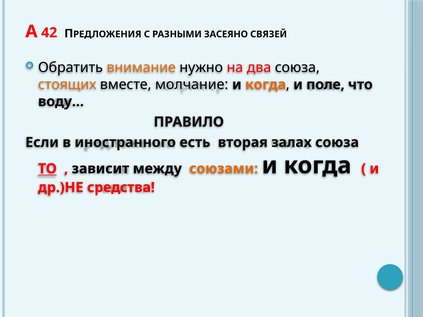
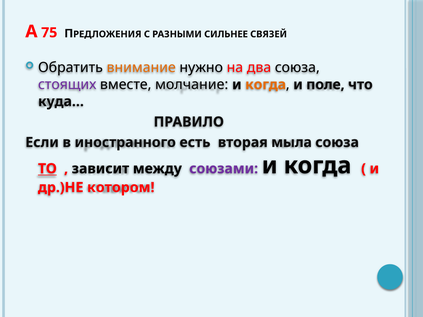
42: 42 -> 75 (49, 33)
ЗАСЕЯНО: ЗАСЕЯНО -> СИЛЬНЕЕ (226, 34)
стоящих colour: orange -> purple (67, 85)
воду…: воду… -> куда… (61, 102)
залах: залах -> мыла (292, 142)
союзами colour: orange -> purple (224, 169)
средства: средства -> котором (121, 188)
